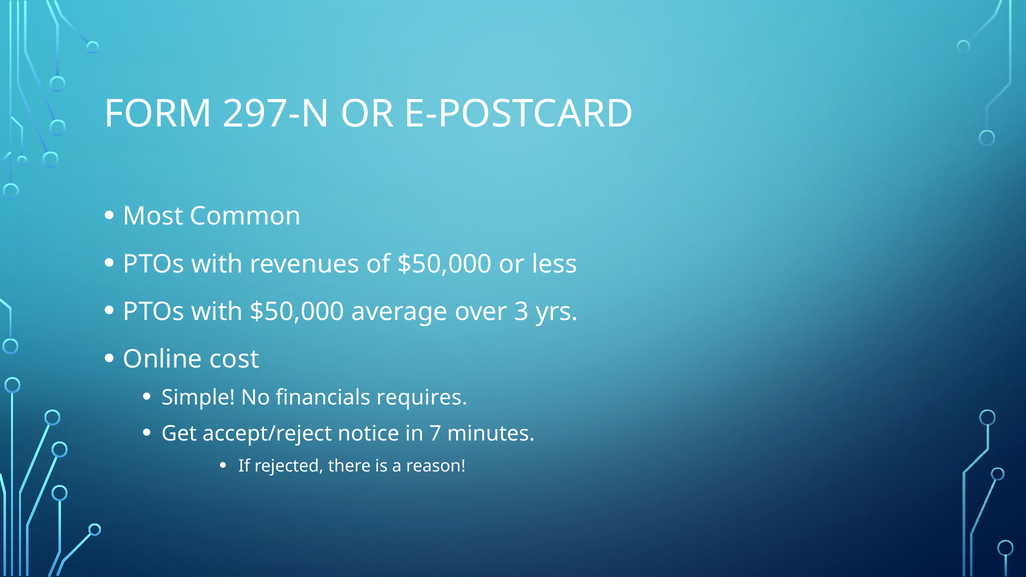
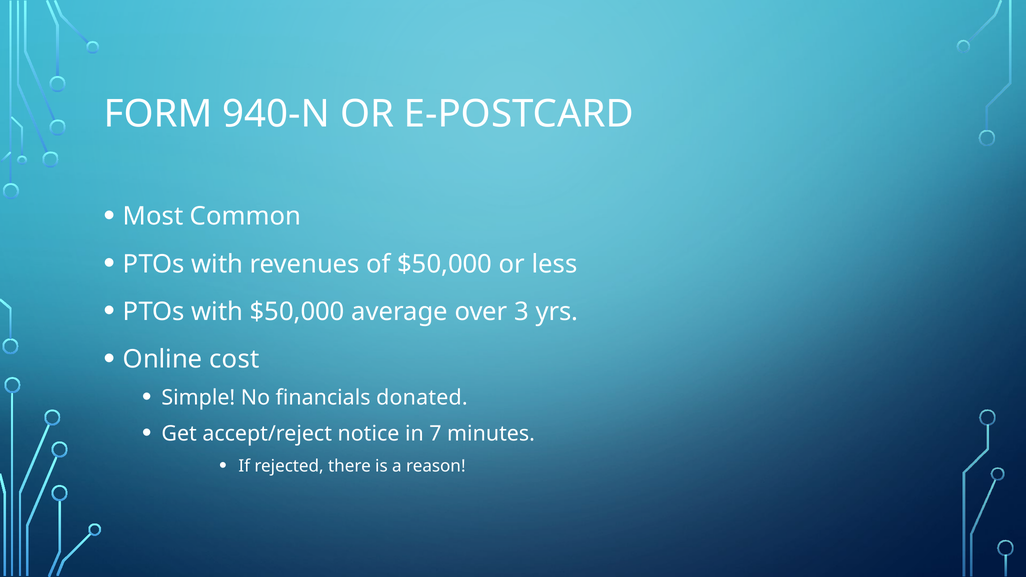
297-N: 297-N -> 940-N (276, 114)
requires: requires -> donated (422, 398)
